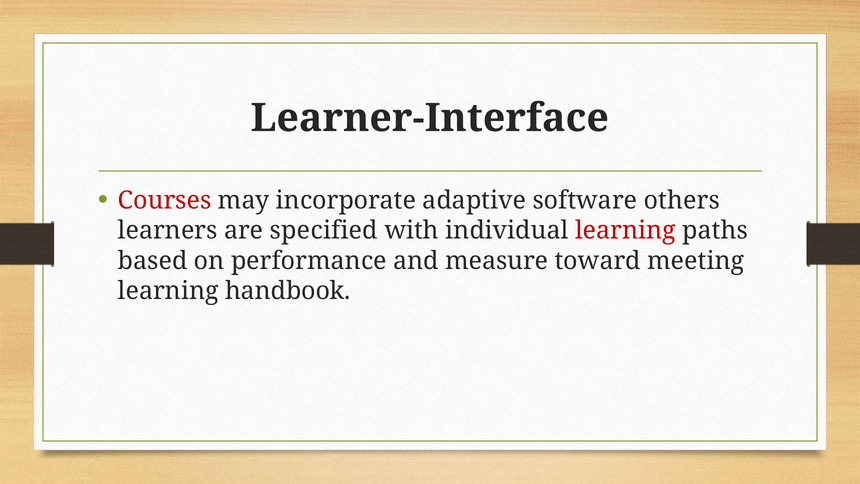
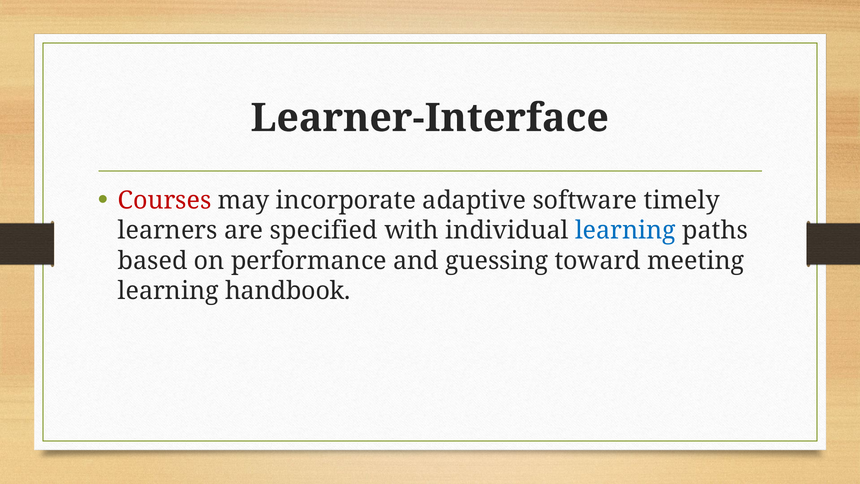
others: others -> timely (682, 200)
learning colour: red -> blue (626, 231)
measure: measure -> guessing (497, 261)
